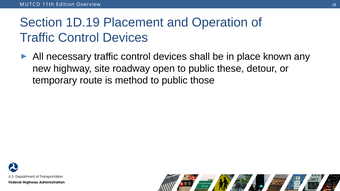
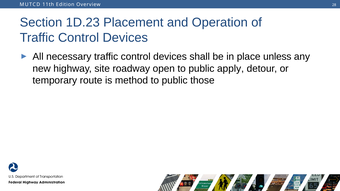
1D.19: 1D.19 -> 1D.23 (83, 23)
known: known -> unless (277, 57)
these: these -> apply (231, 69)
